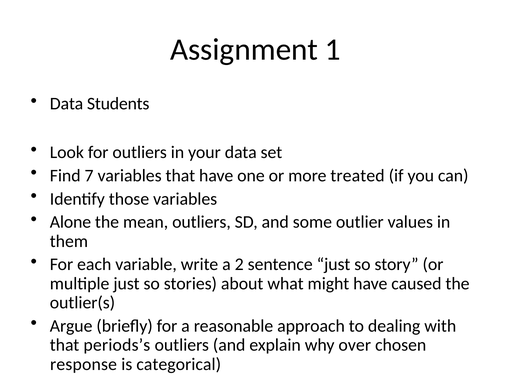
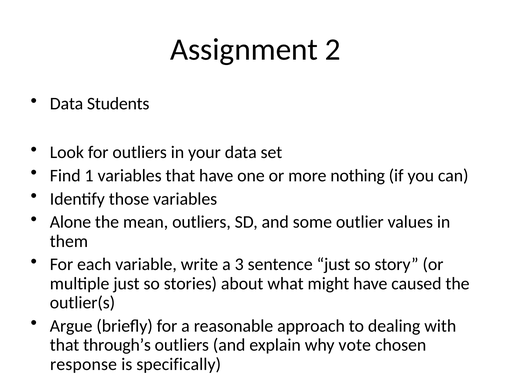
1: 1 -> 2 (333, 49)
7: 7 -> 1 (89, 176)
treated: treated -> nothing (358, 176)
2: 2 -> 3 (239, 265)
periods’s: periods’s -> through’s (117, 345)
over: over -> vote (355, 345)
categorical: categorical -> specifically (179, 364)
